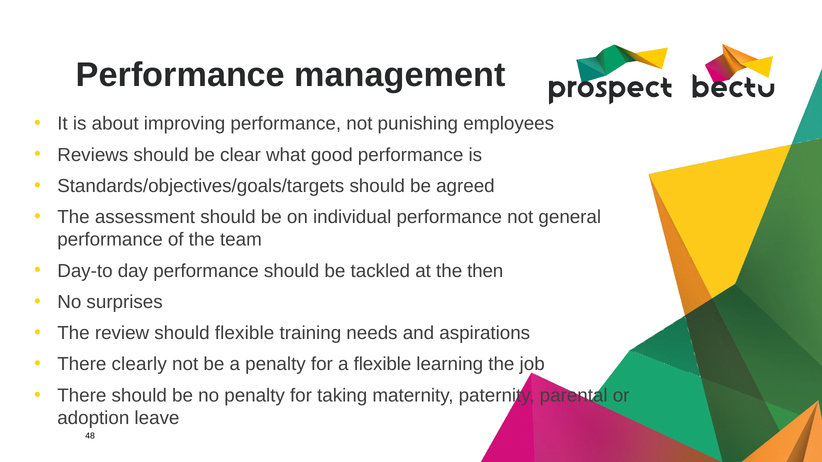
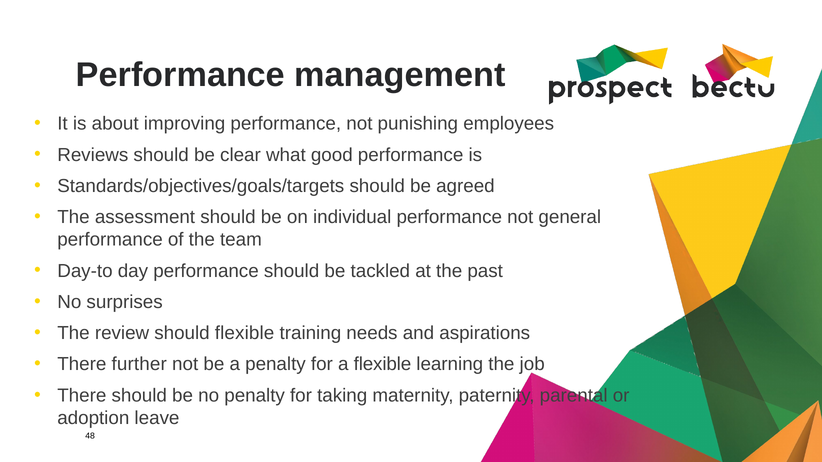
then: then -> past (485, 271)
clearly: clearly -> further (139, 365)
